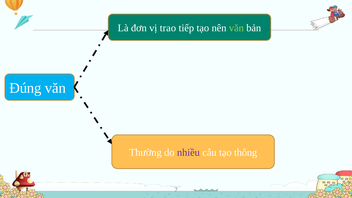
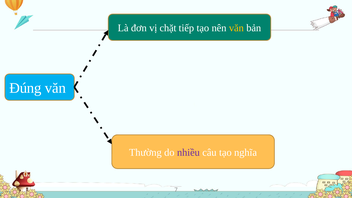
trao: trao -> chặt (168, 28)
văn colour: light green -> yellow (236, 28)
thông: thông -> nghĩa (246, 152)
